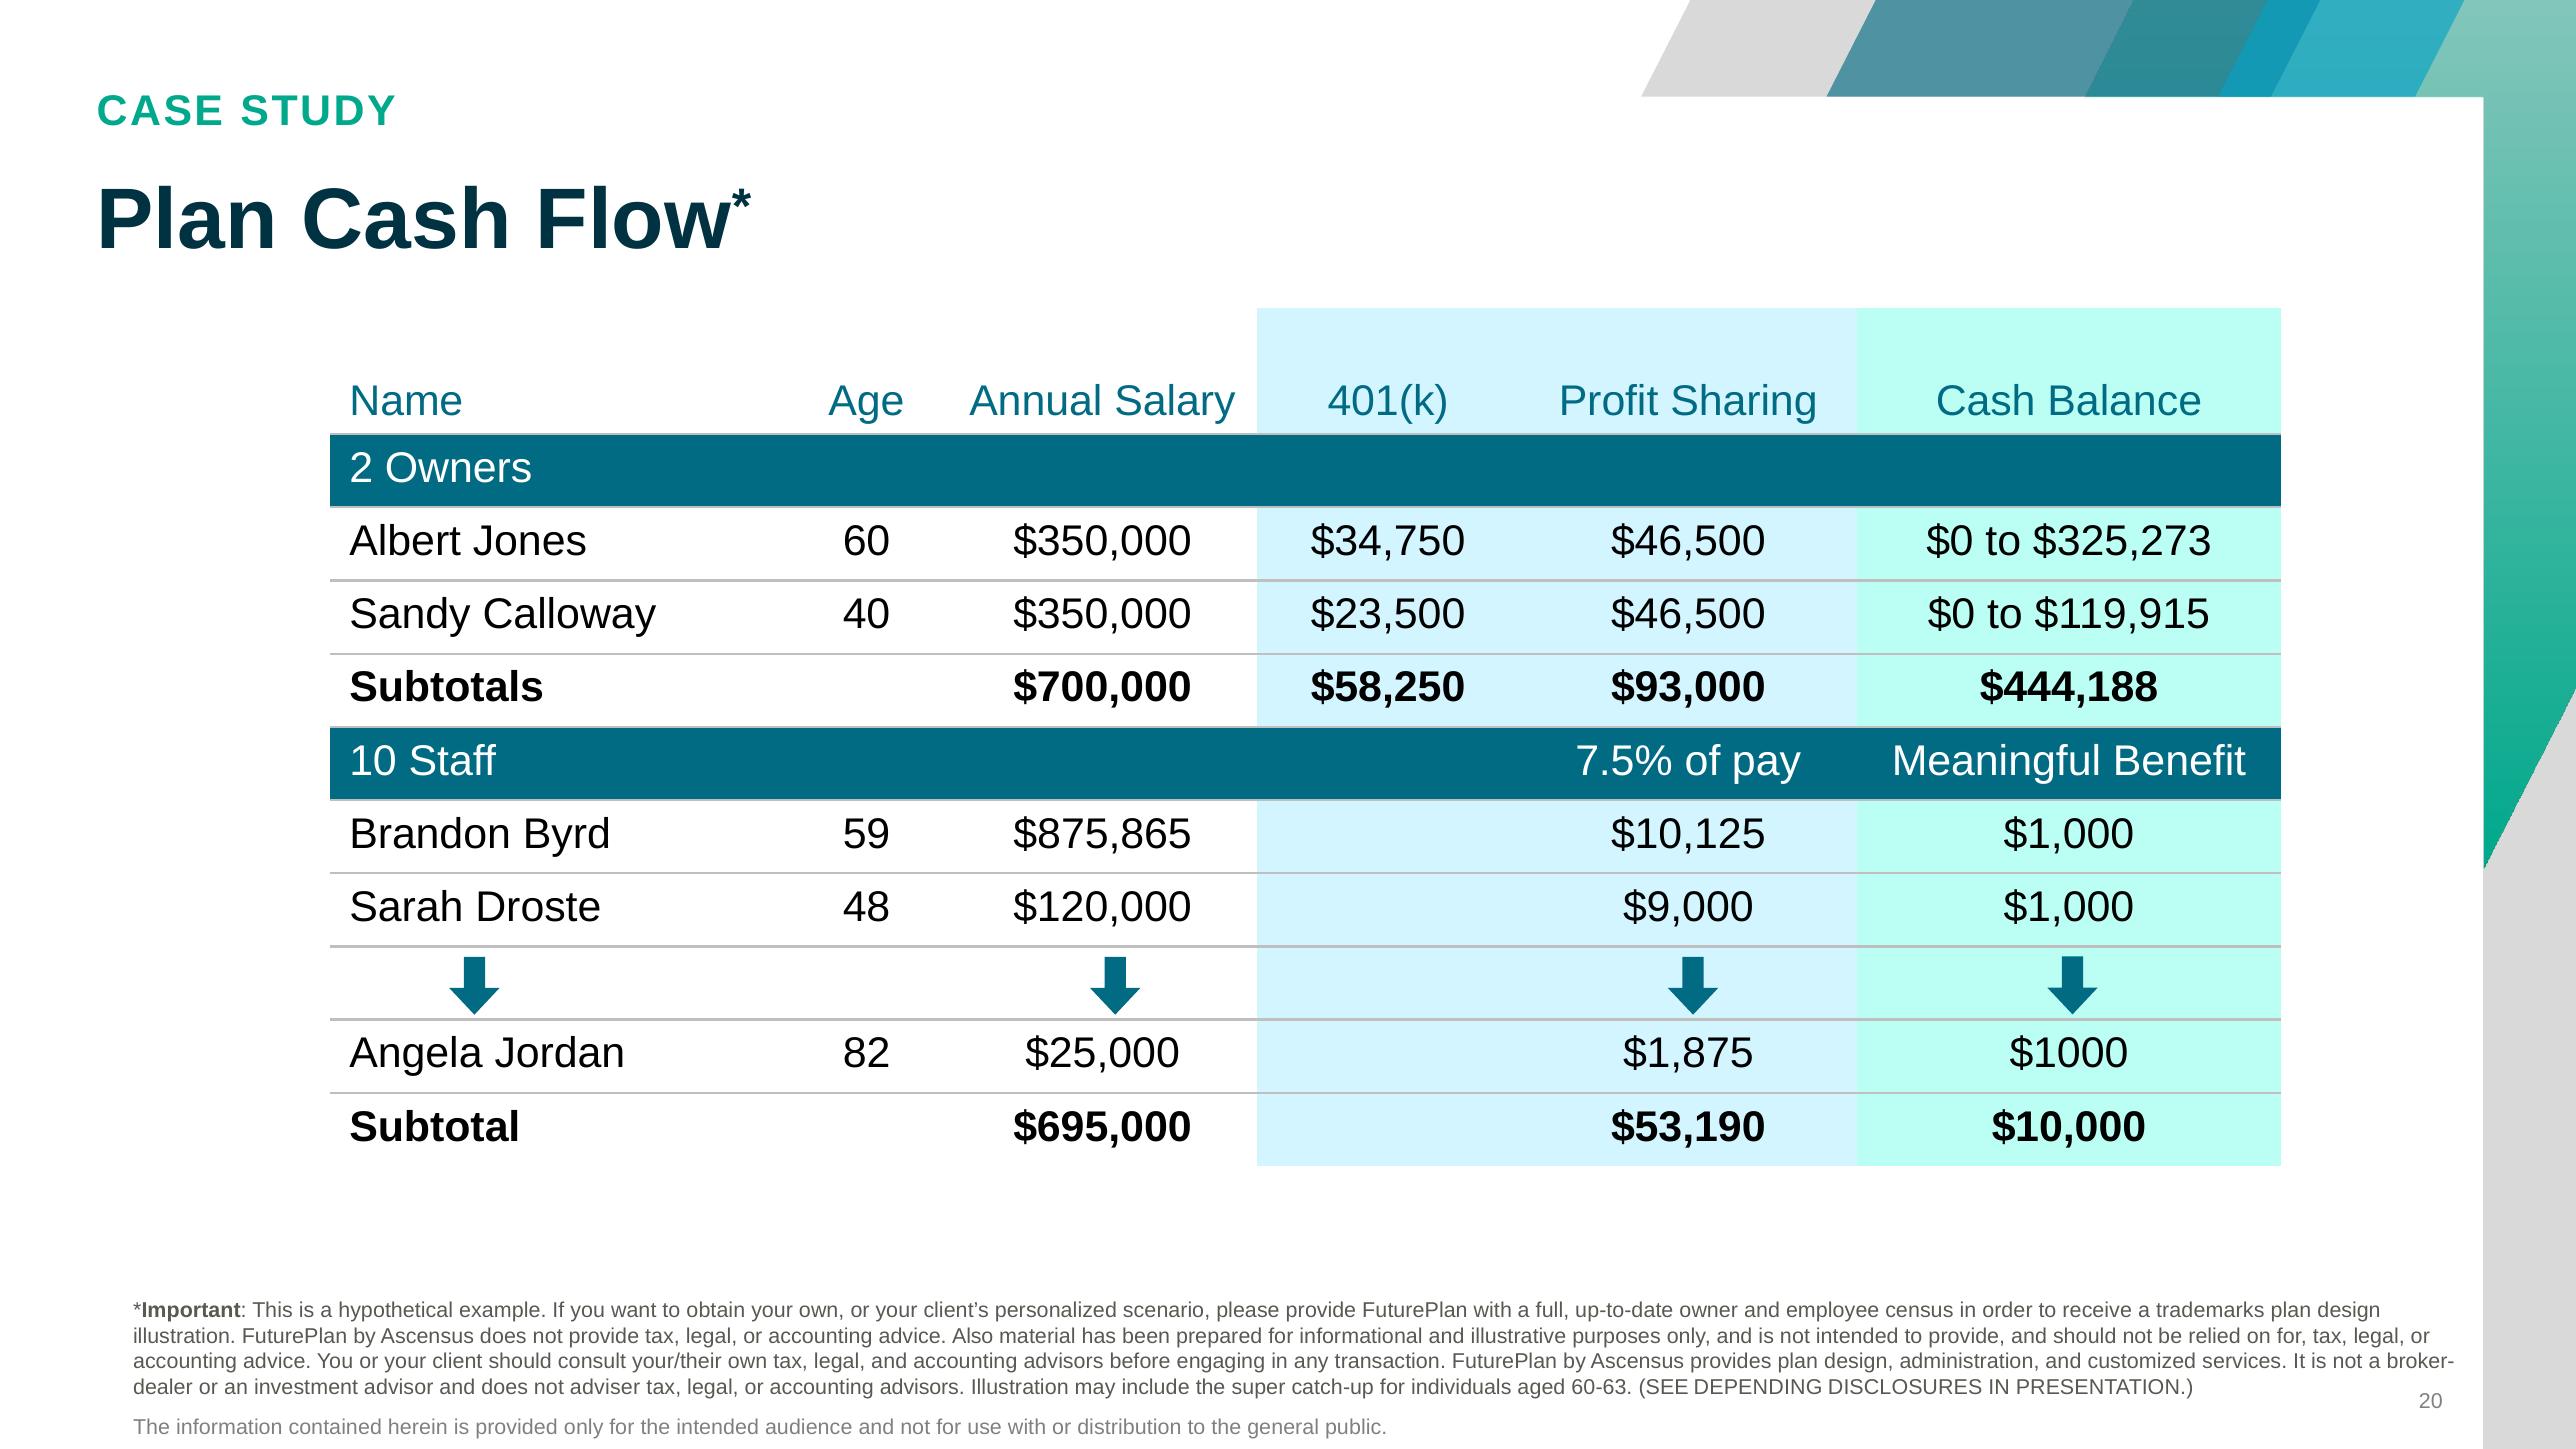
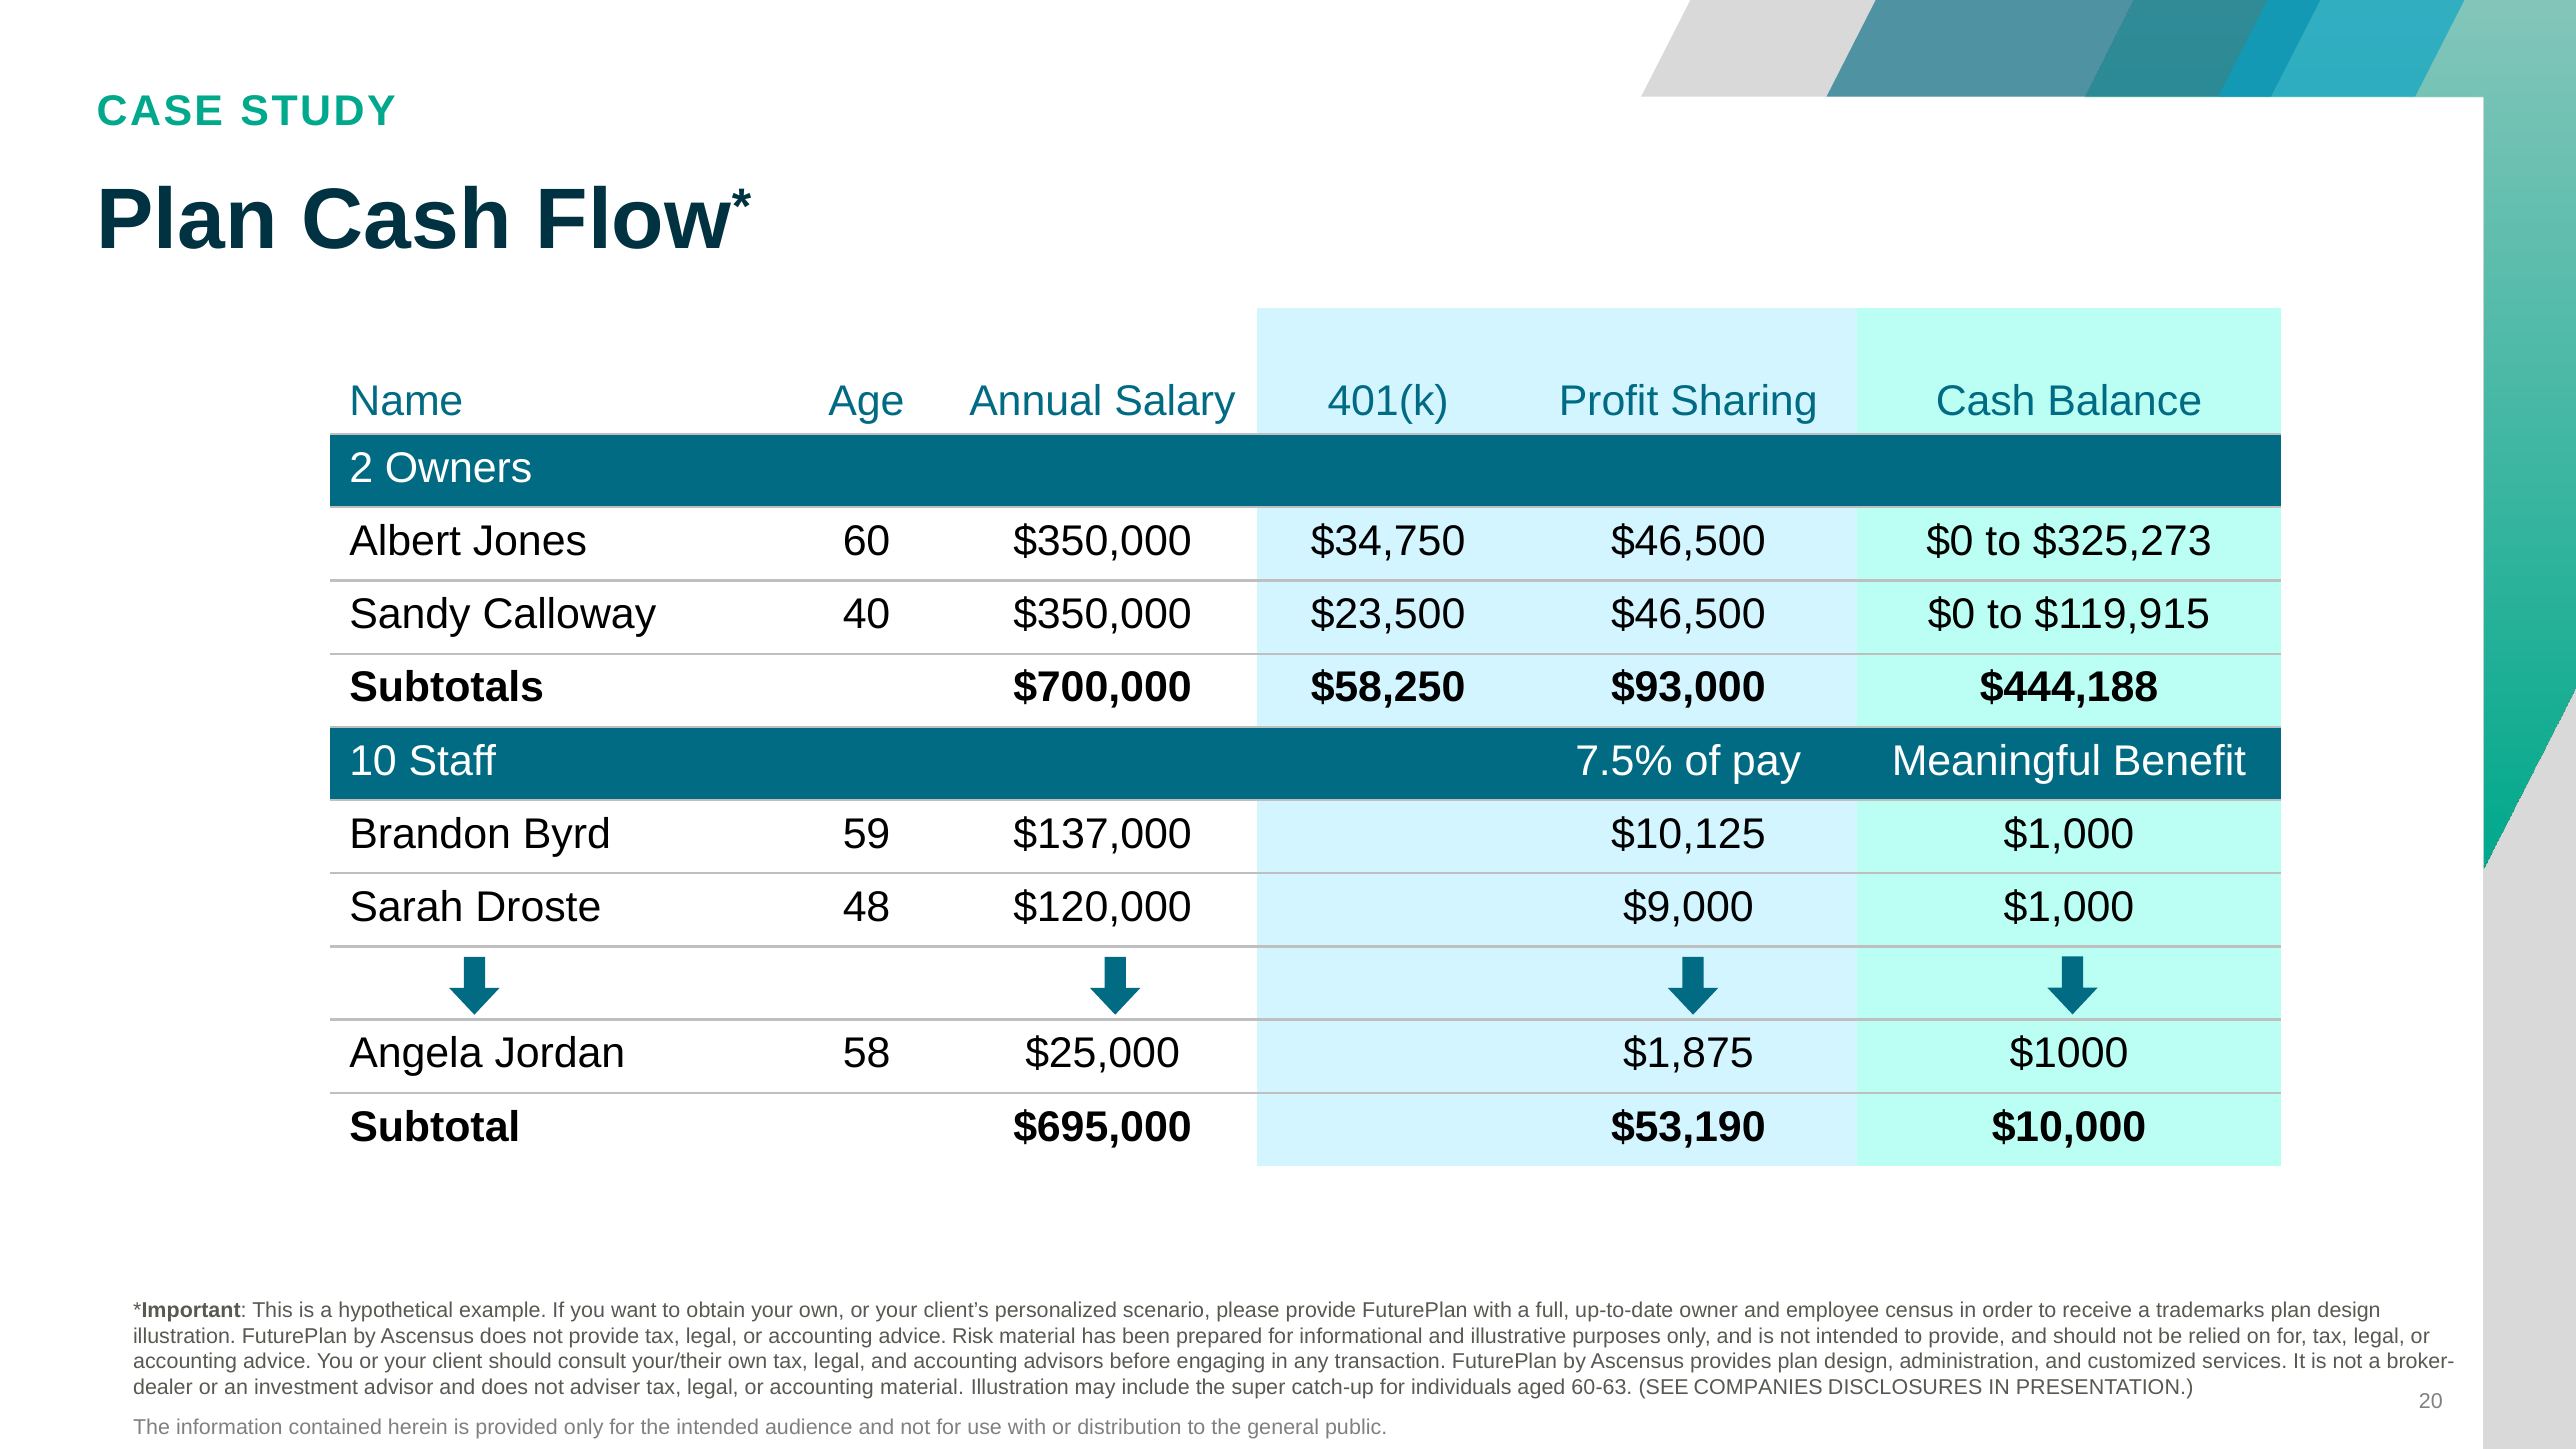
$875,865: $875,865 -> $137,000 (1103, 834)
82: 82 -> 58 (867, 1054)
Also: Also -> Risk (973, 1336)
or accounting advisors: advisors -> material (922, 1388)
DEPENDING: DEPENDING -> COMPANIES (1758, 1388)
